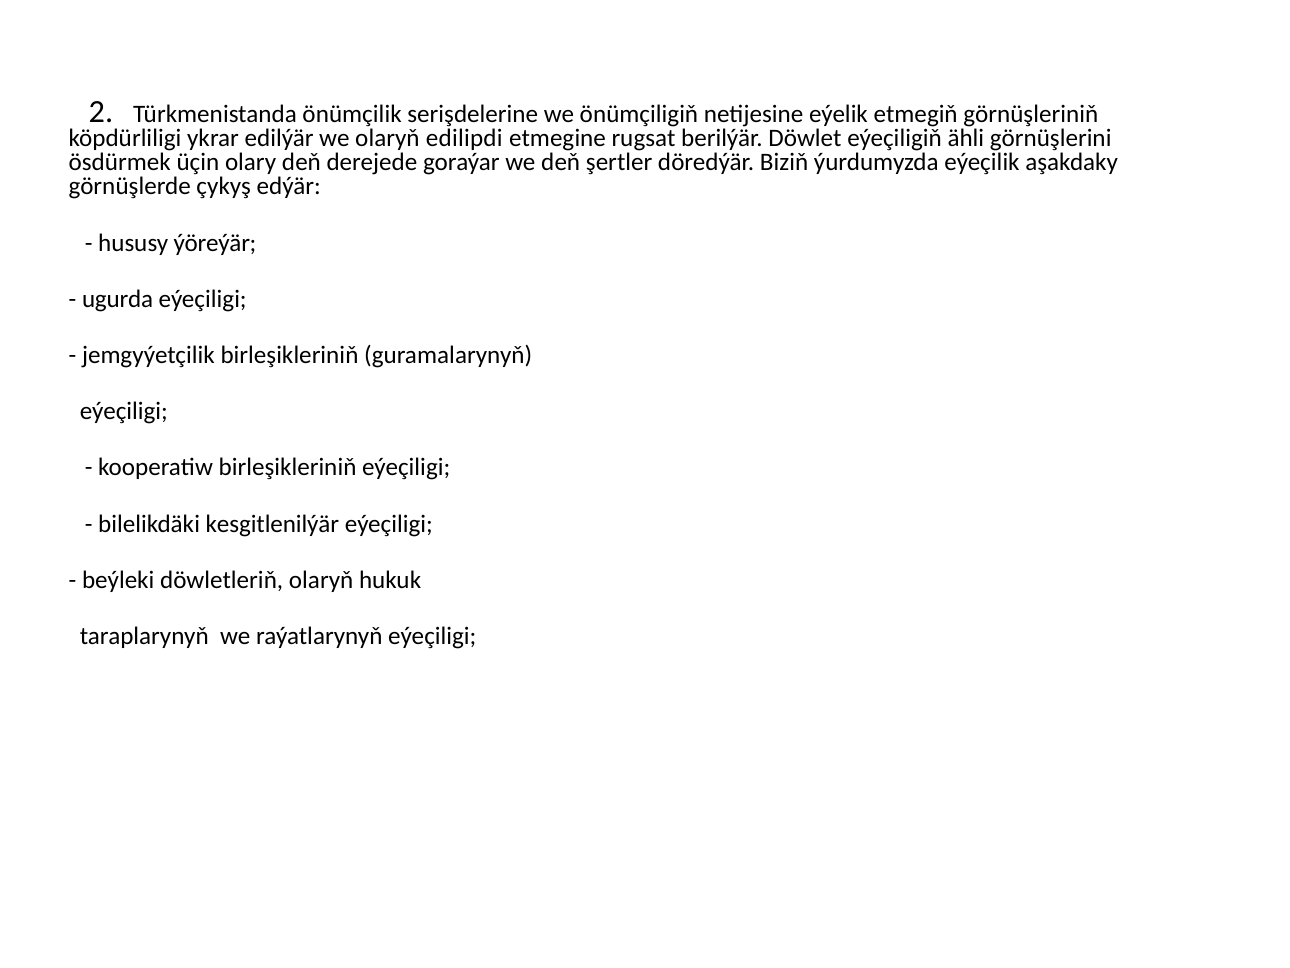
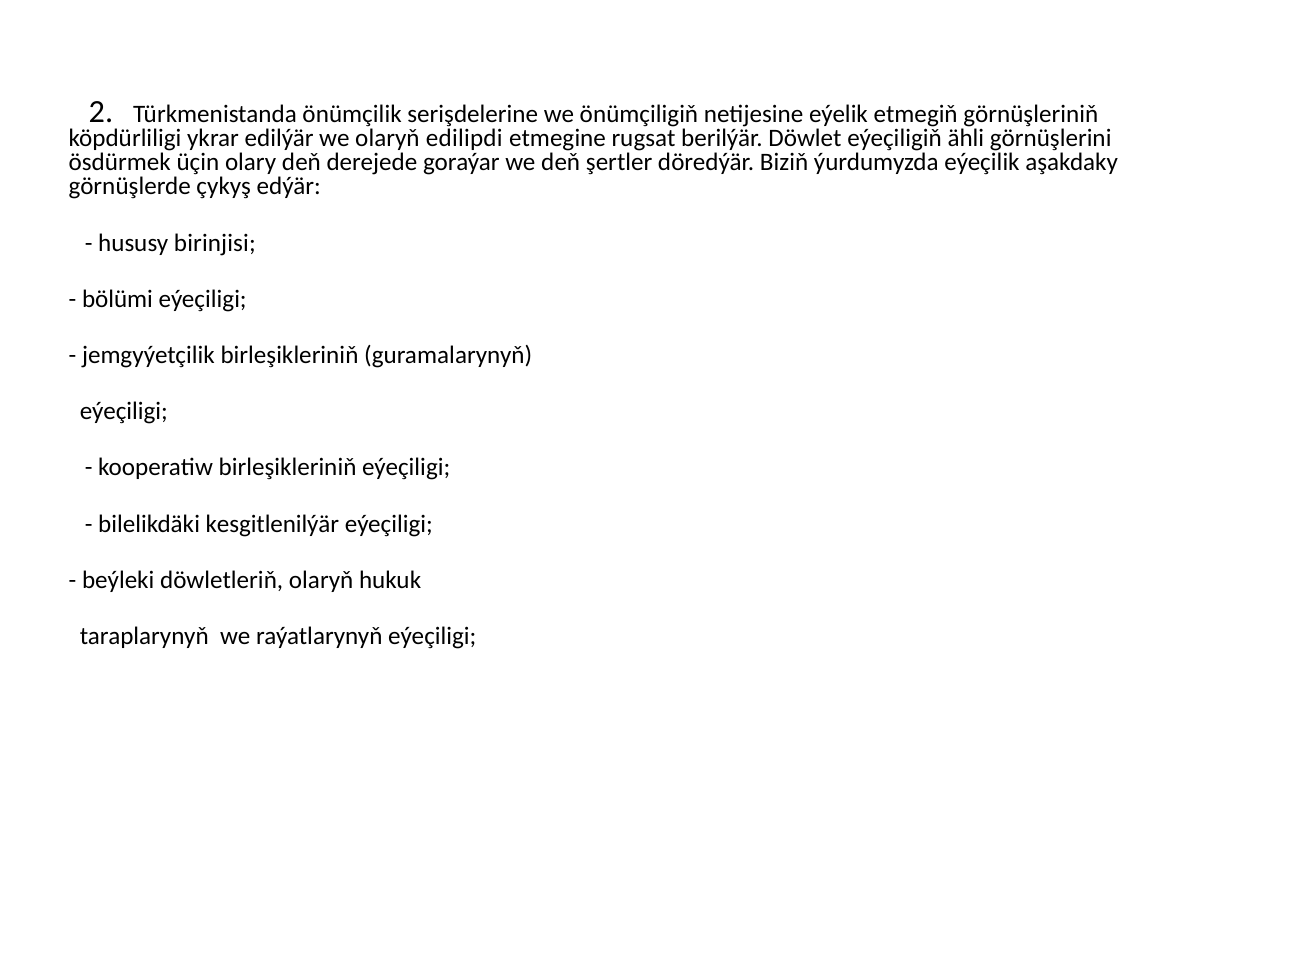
ýöreýär: ýöreýär -> birinjisi (215, 243)
ugurda: ugurda -> bölümi (117, 299)
